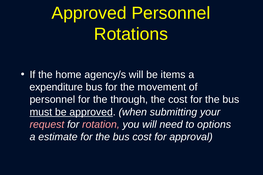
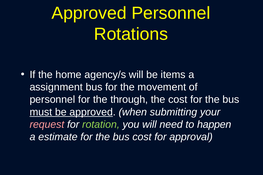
expenditure: expenditure -> assignment (56, 87)
rotation colour: pink -> light green (101, 125)
options: options -> happen (214, 125)
